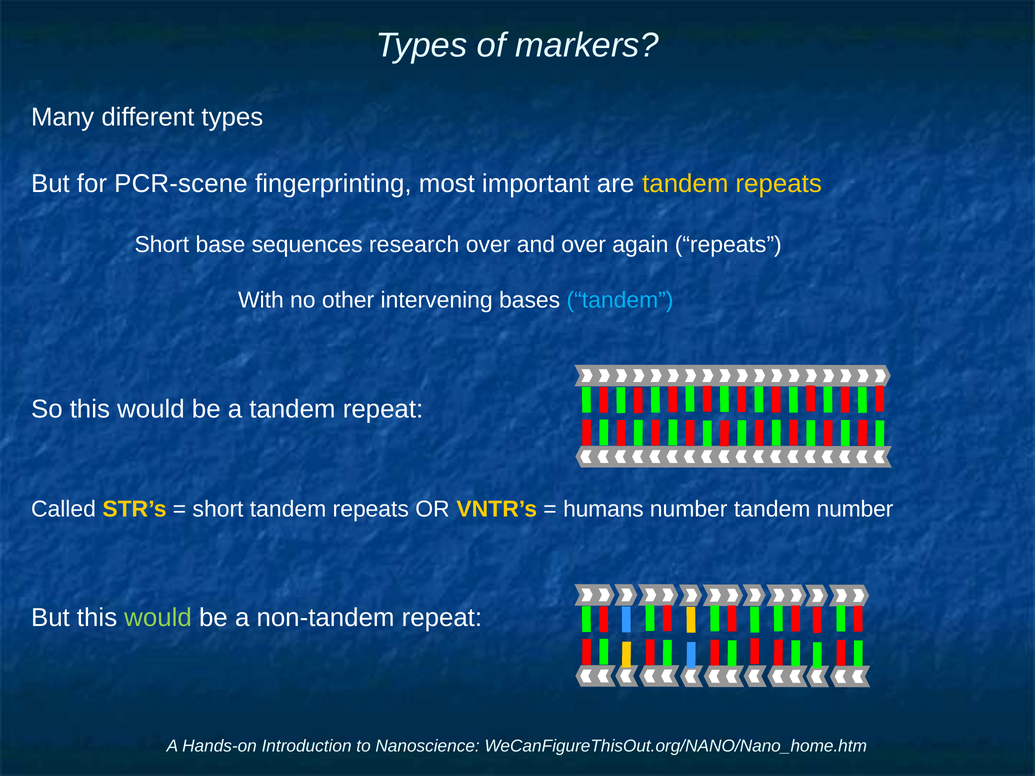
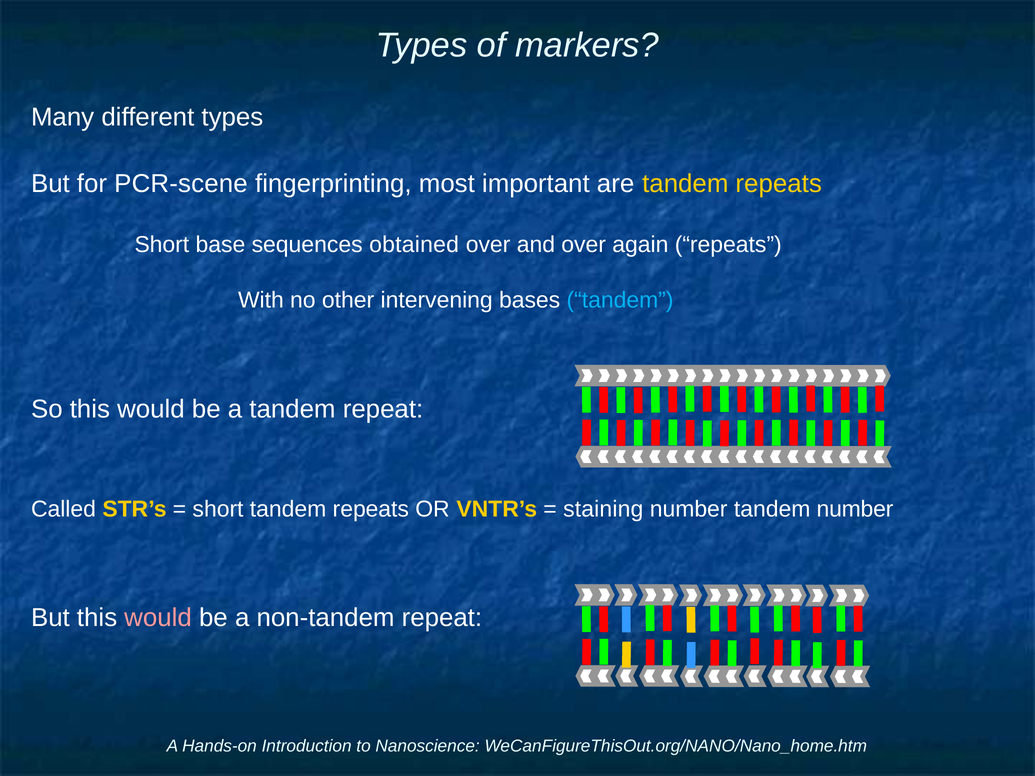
research: research -> obtained (414, 245)
humans: humans -> staining (603, 509)
would colour: light green -> pink (158, 618)
